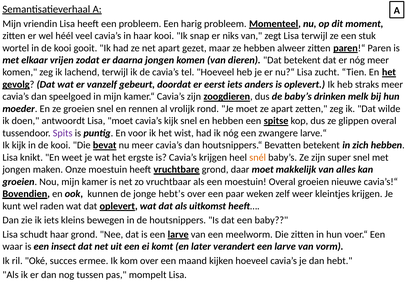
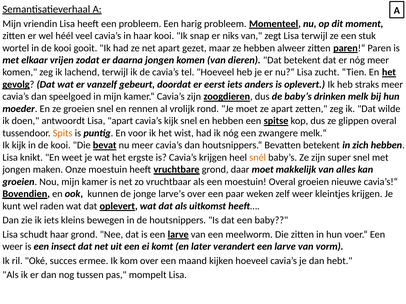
Lisa moet: moet -> apart (120, 121)
Spits colour: purple -> orange (63, 133)
larve.“: larve.“ -> melk.“ (313, 133)
hebt’s: hebt’s -> larve’s (172, 194)
waar: waar -> weer (13, 247)
